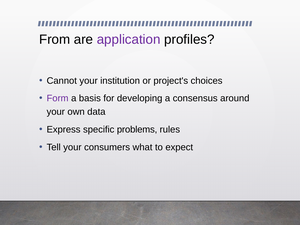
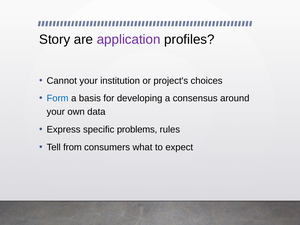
From: From -> Story (55, 40)
Form colour: purple -> blue (58, 98)
Tell your: your -> from (72, 147)
